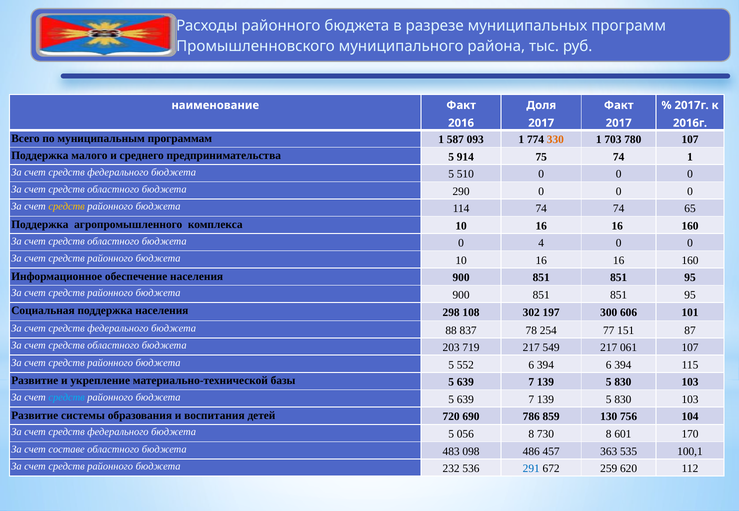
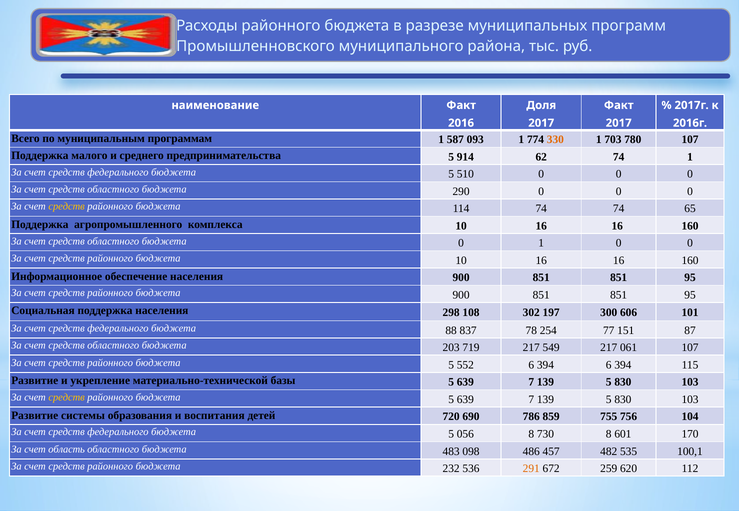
75: 75 -> 62 (541, 157)
0 4: 4 -> 1 (541, 244)
средств colour: light blue -> yellow (67, 398)
130: 130 -> 755 (609, 417)
составе: составе -> область (67, 450)
363: 363 -> 482 (609, 452)
291 colour: blue -> orange (531, 469)
